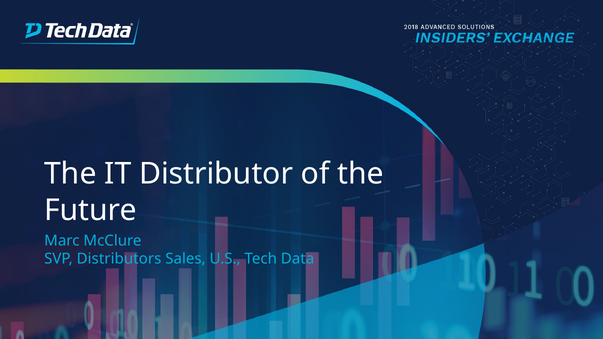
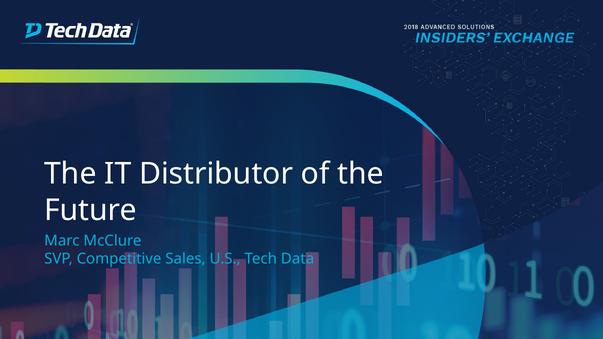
Distributors: Distributors -> Competitive (119, 259)
